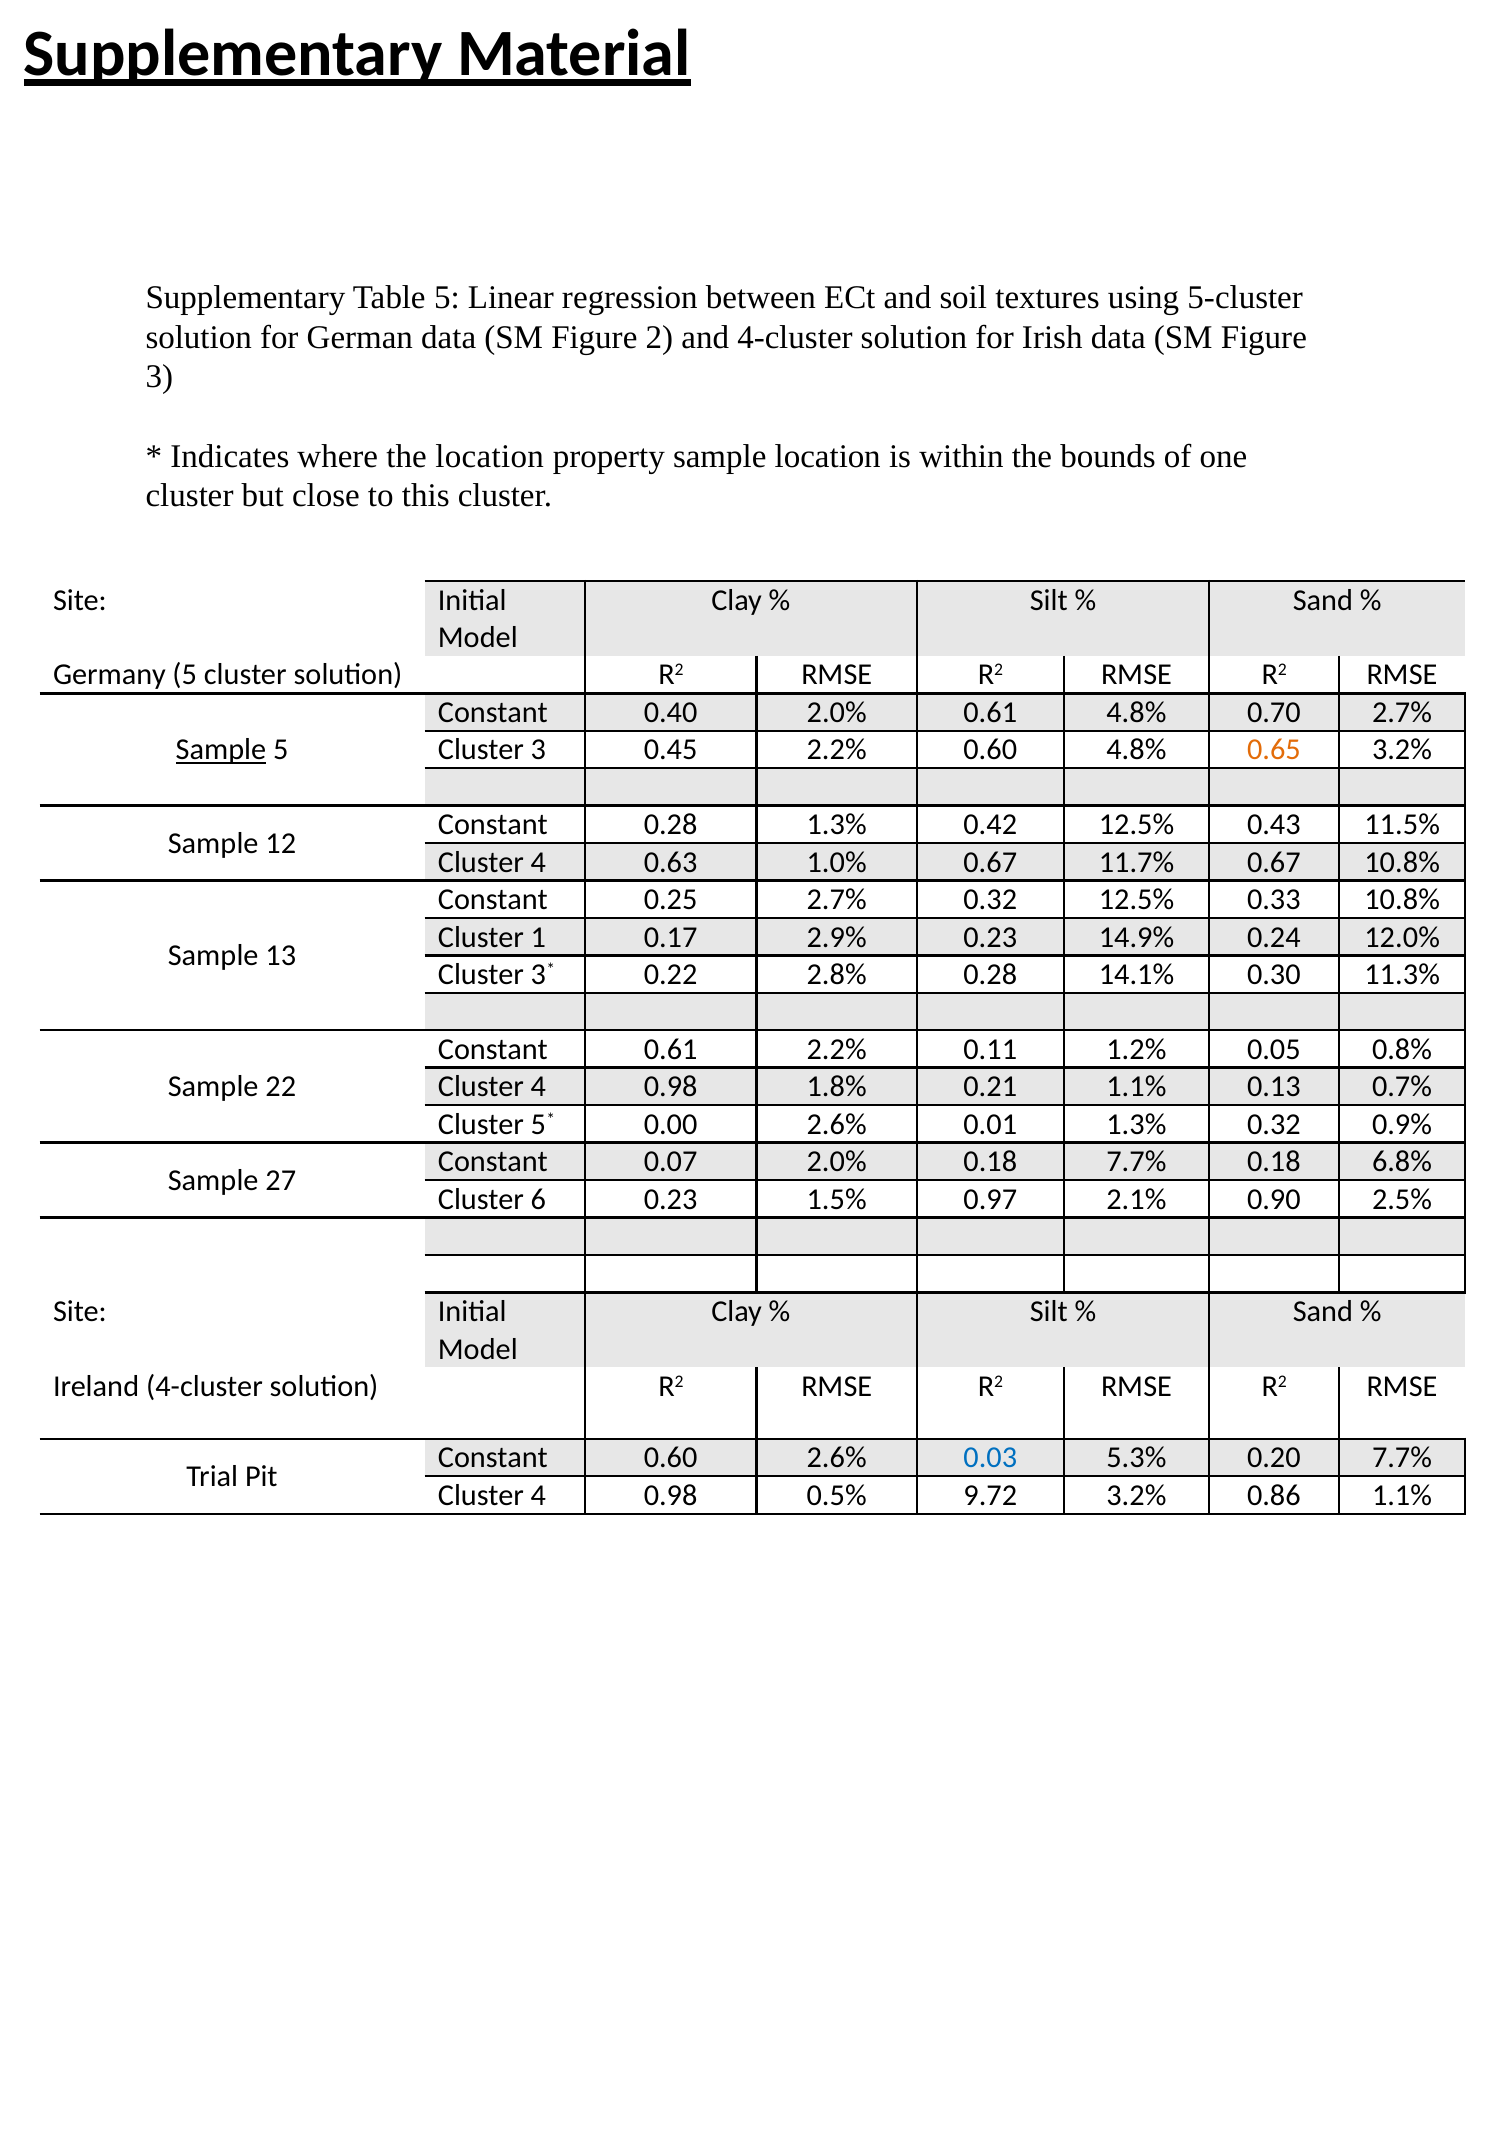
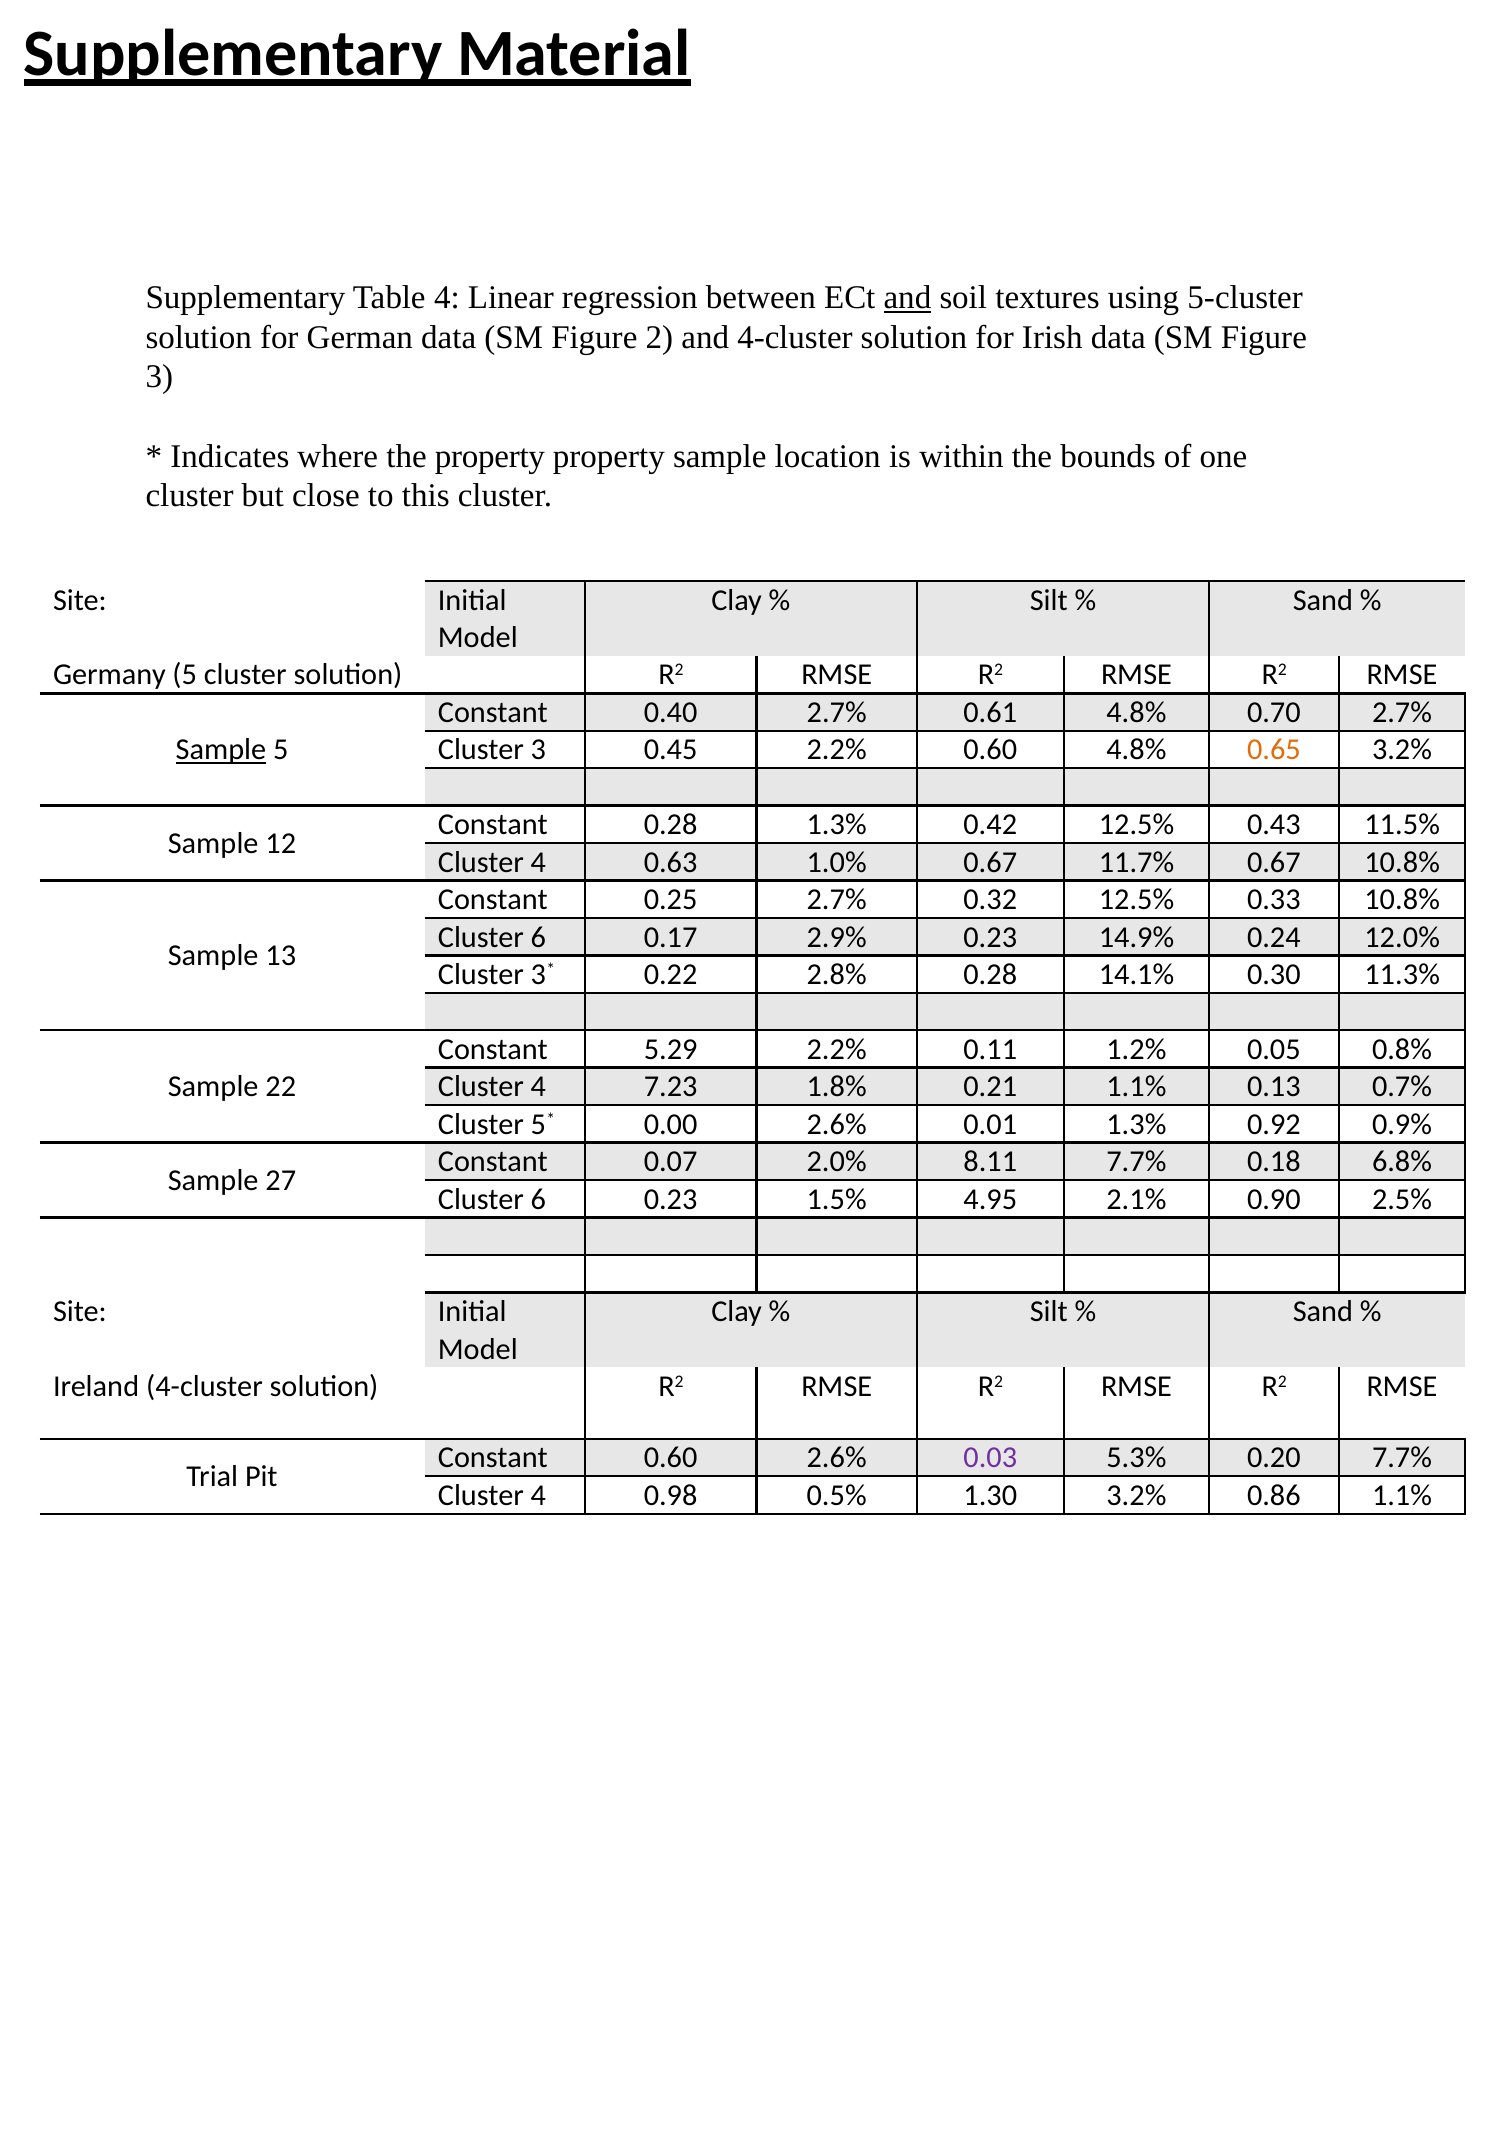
Table 5: 5 -> 4 (447, 297)
and underline: none -> present (907, 297)
the location: location -> property (490, 456)
0.40 2.0%: 2.0% -> 2.7% (837, 712)
1: 1 -> 6 (538, 937)
Constant 0.61: 0.61 -> 5.29 (671, 1049)
0.98: 0.98 -> 7.23 (671, 1086)
1.3% 0.32: 0.32 -> 0.92 (1274, 1124)
2.0% 0.18: 0.18 -> 8.11 (990, 1161)
0.97: 0.97 -> 4.95 (990, 1199)
0.03 colour: blue -> purple (990, 1457)
9.72: 9.72 -> 1.30 (990, 1495)
